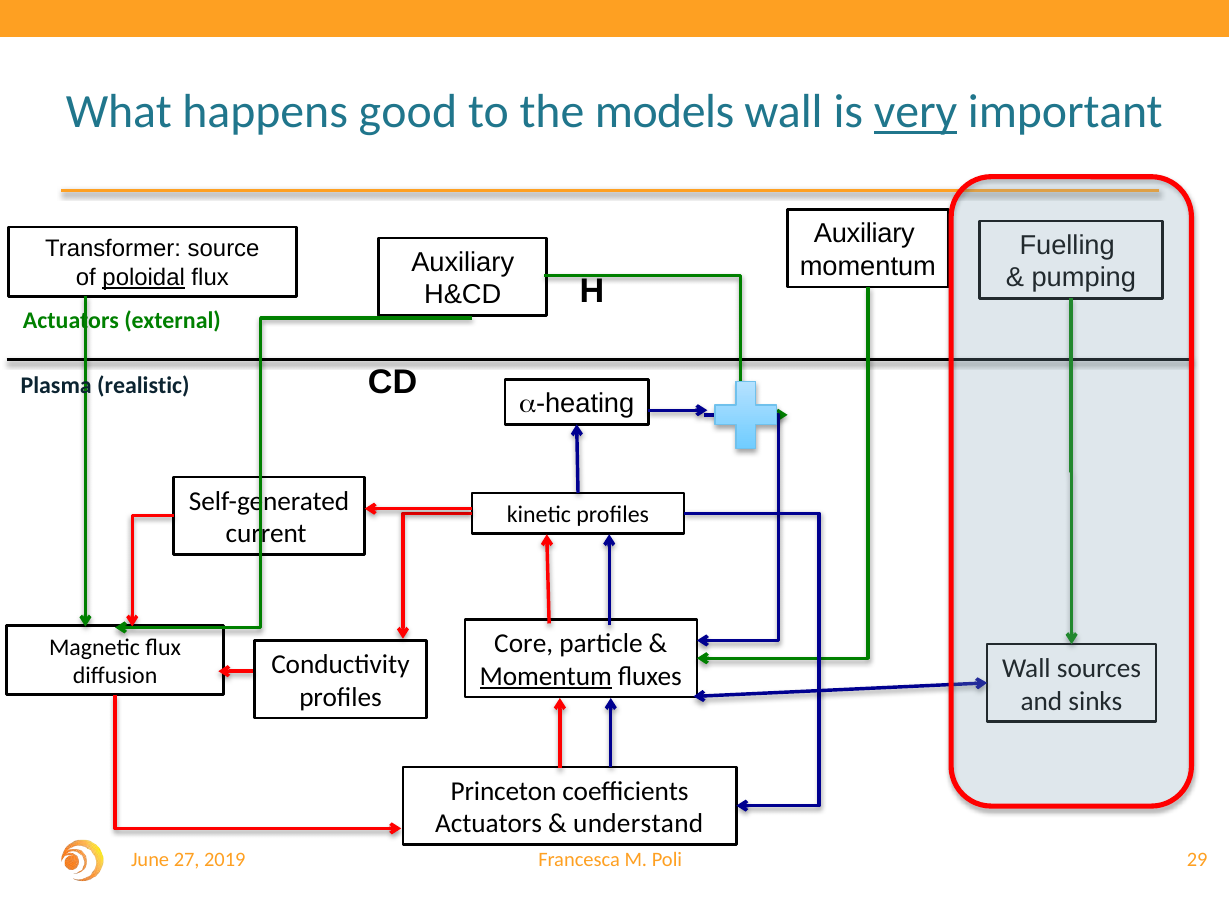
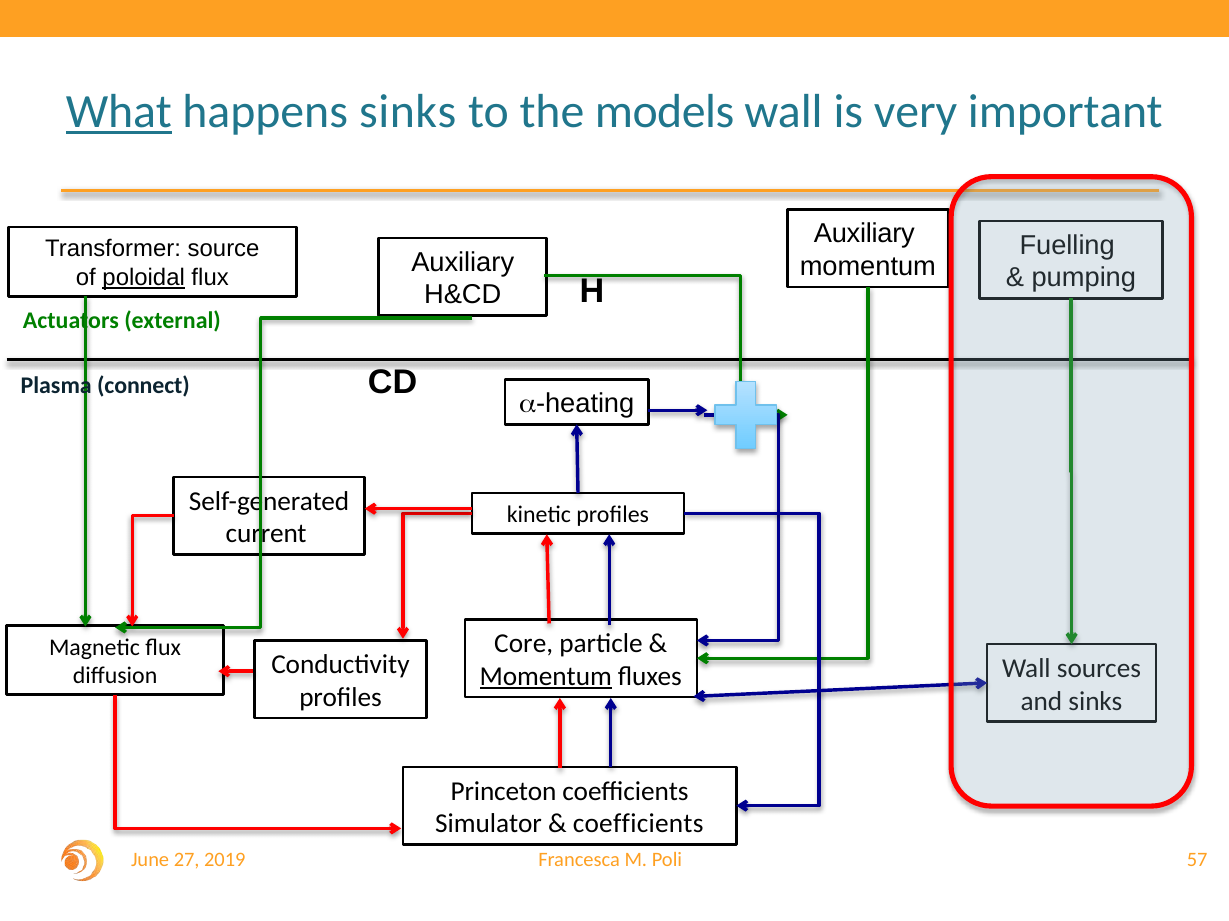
What underline: none -> present (119, 112)
happens good: good -> sinks (408, 112)
very underline: present -> none (916, 112)
realistic: realistic -> connect (143, 386)
Actuators: Actuators -> Simulator (489, 825)
understand: understand -> coefficients (638, 825)
29: 29 -> 57 (1197, 860)
